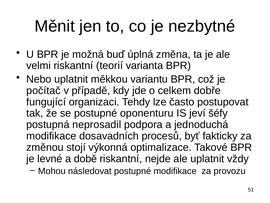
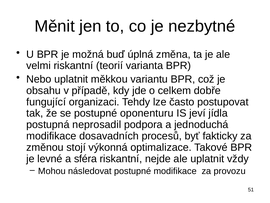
počítač: počítač -> obsahu (44, 90)
šéfy: šéfy -> jídla (218, 113)
době: době -> sféra (85, 158)
